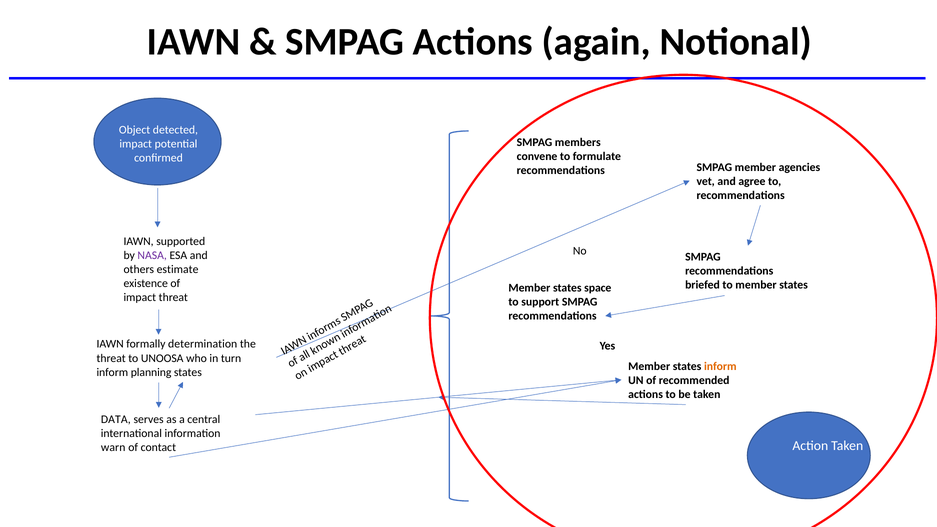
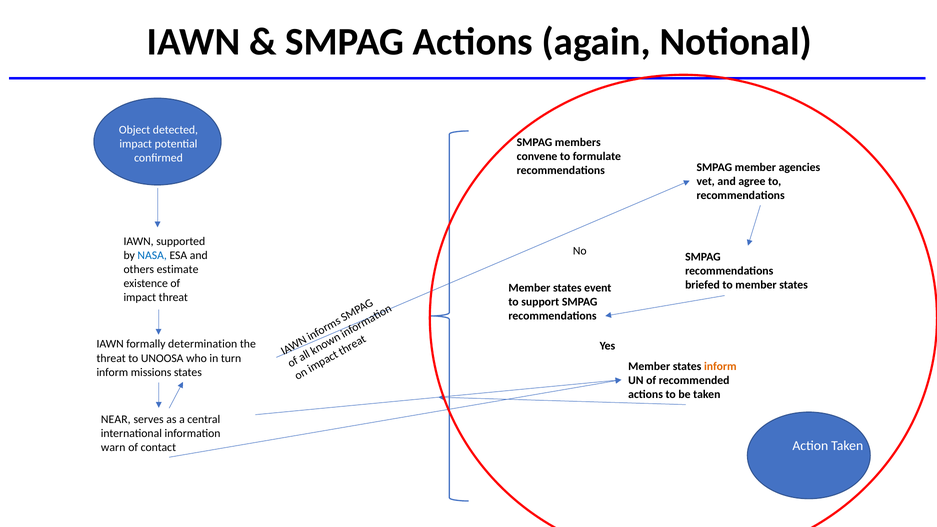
NASA colour: purple -> blue (152, 255)
space: space -> event (598, 288)
planning: planning -> missions (151, 372)
DATA: DATA -> NEAR (116, 419)
